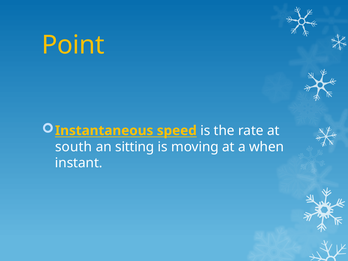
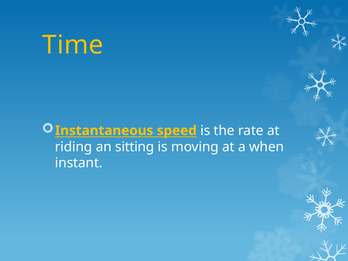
Point: Point -> Time (73, 45)
south: south -> riding (74, 147)
